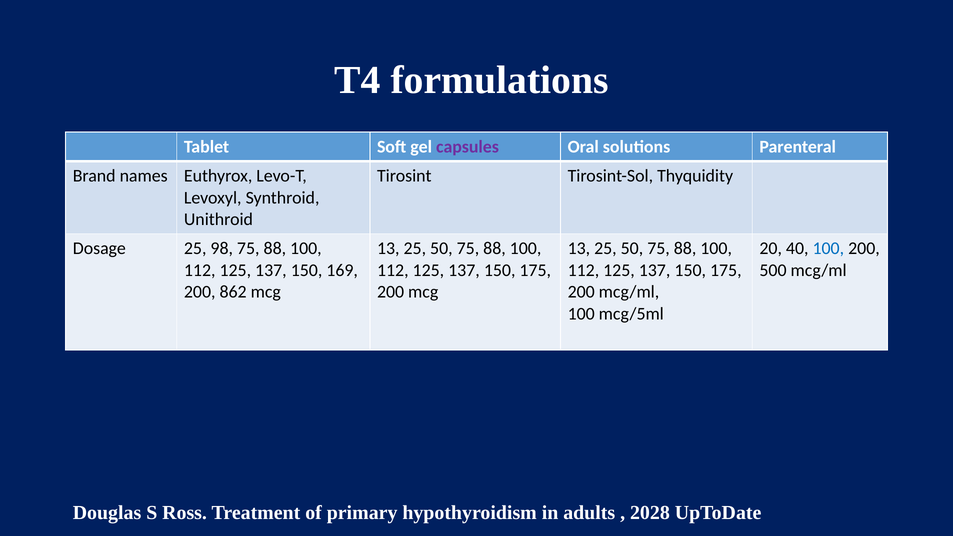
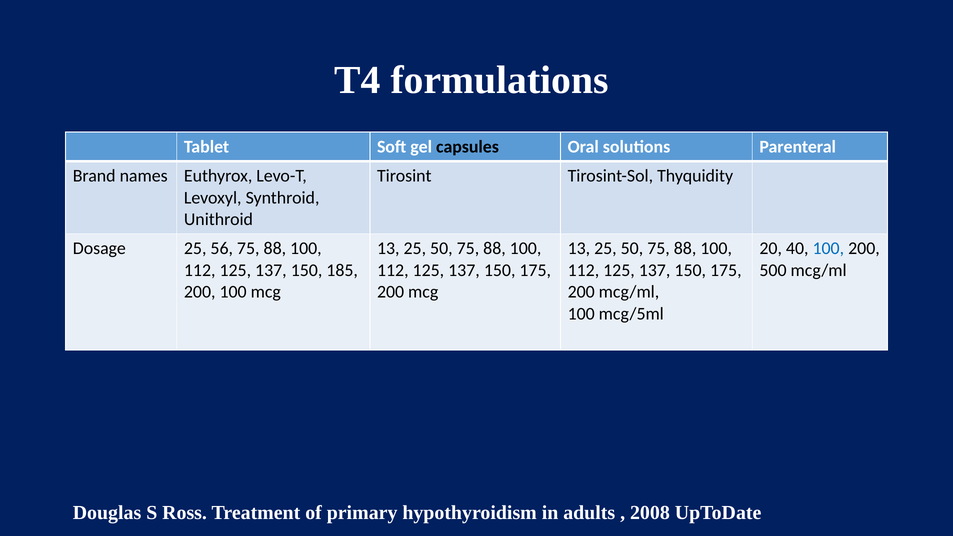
capsules colour: purple -> black (467, 147)
98: 98 -> 56 (222, 248)
169: 169 -> 185 (342, 270)
200 862: 862 -> 100 (233, 292)
2028: 2028 -> 2008 (650, 513)
